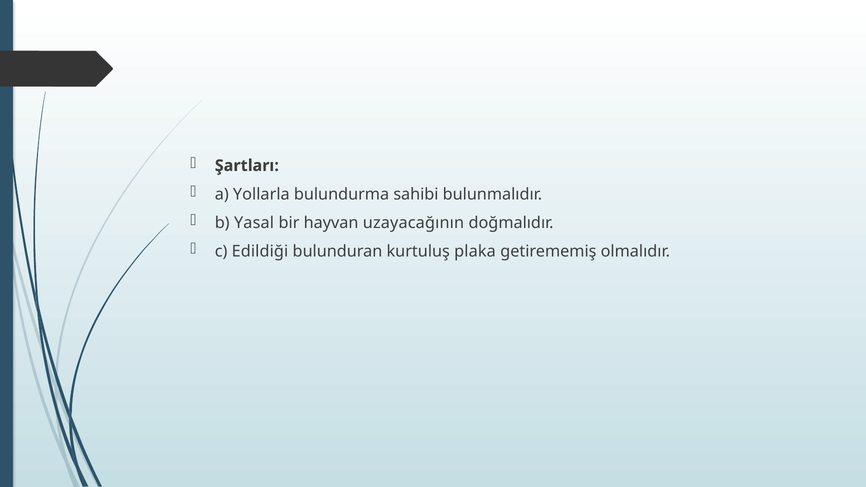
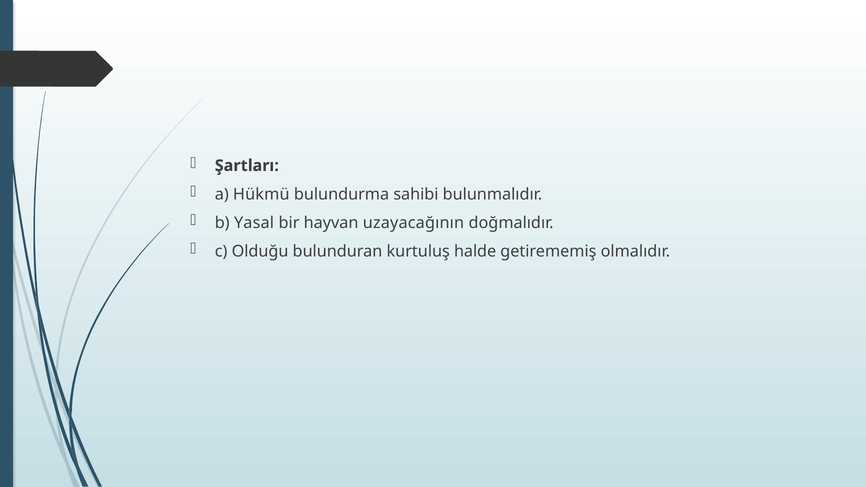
Yollarla: Yollarla -> Hükmü (261, 194)
Edildiği: Edildiği -> Olduğu (260, 251)
plaka: plaka -> halde (475, 251)
